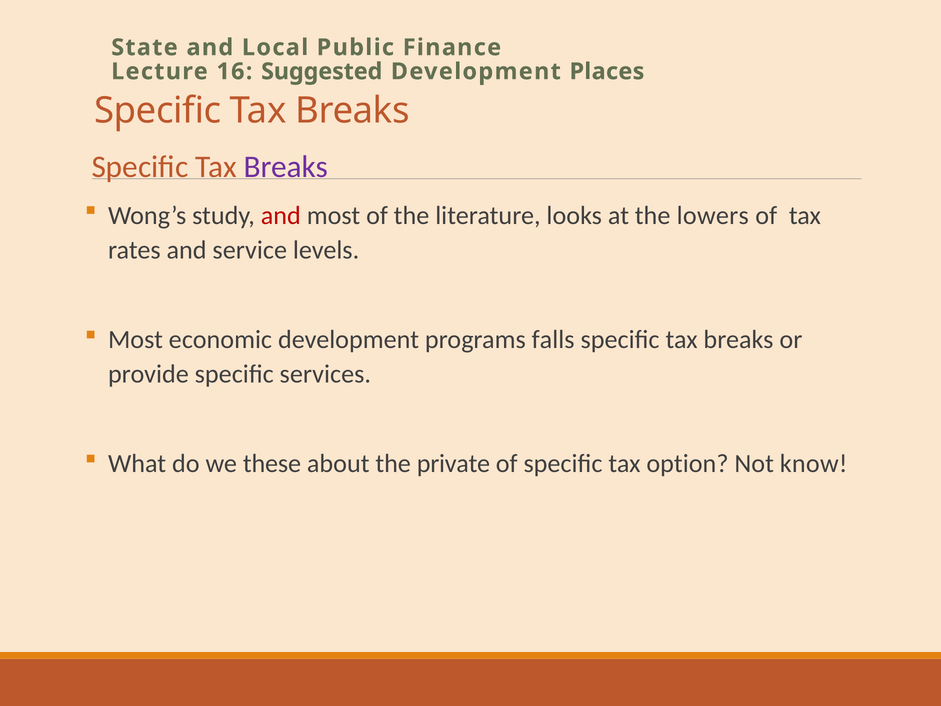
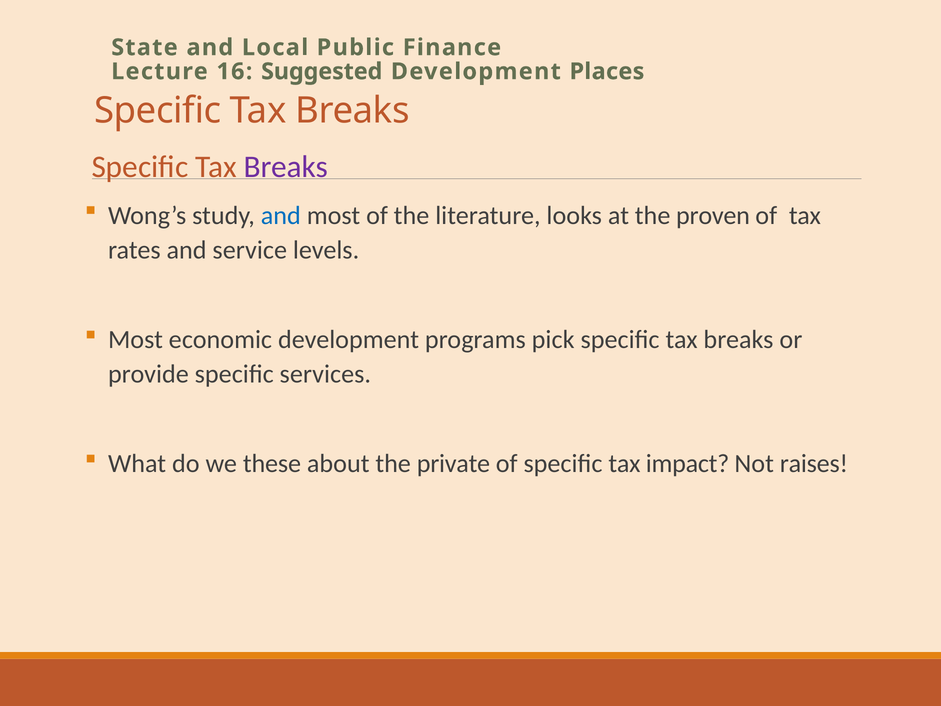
and colour: red -> blue (281, 215)
lowers: lowers -> proven (713, 215)
falls: falls -> pick (553, 340)
option: option -> impact (688, 464)
know: know -> raises (814, 464)
